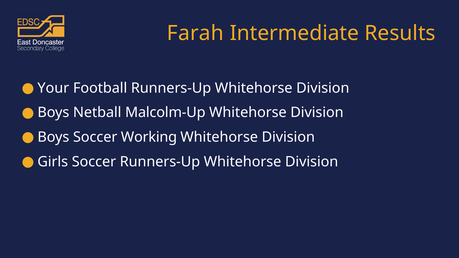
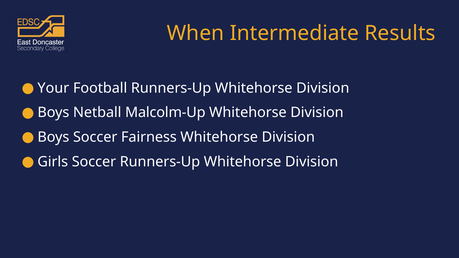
Farah: Farah -> When (195, 33)
Working: Working -> Fairness (149, 137)
